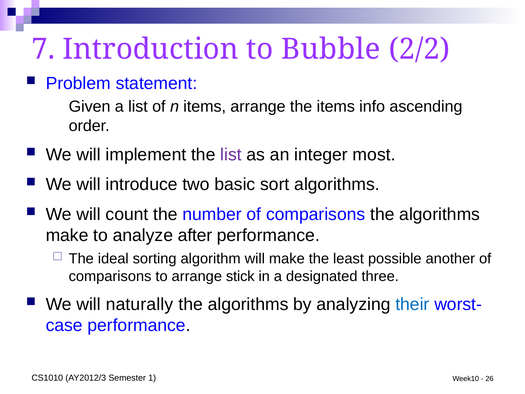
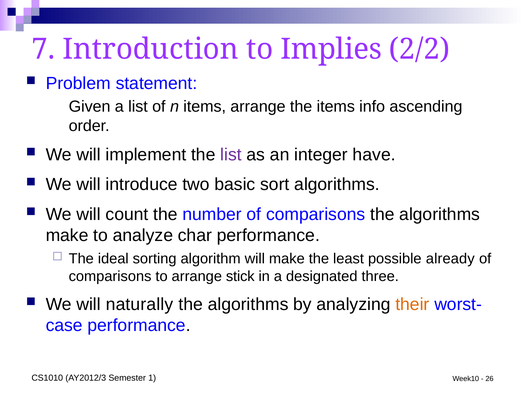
Bubble: Bubble -> Implies (331, 49)
most: most -> have (374, 155)
after: after -> char (195, 235)
another: another -> already (450, 259)
their colour: blue -> orange (412, 304)
